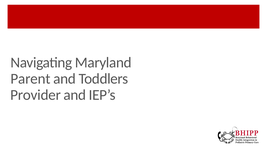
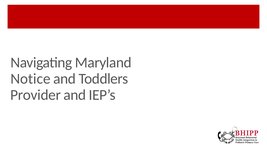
Parent: Parent -> Notice (30, 79)
